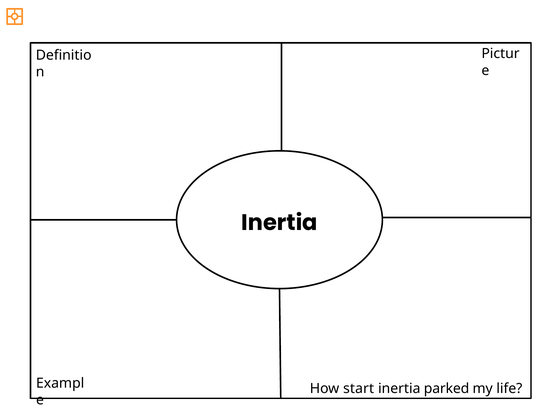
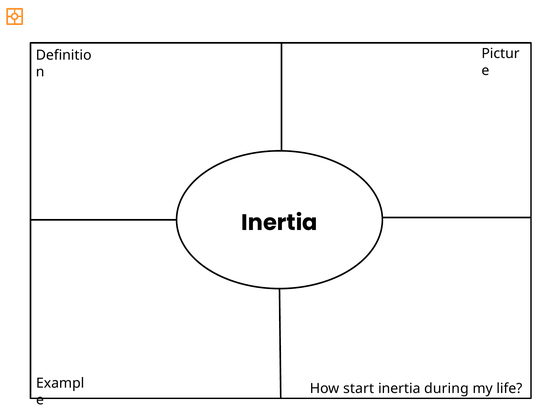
parked: parked -> during (446, 388)
